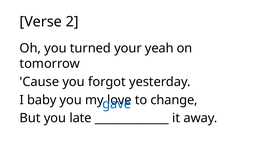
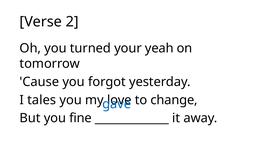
baby: baby -> tales (42, 100)
late: late -> fine (81, 118)
